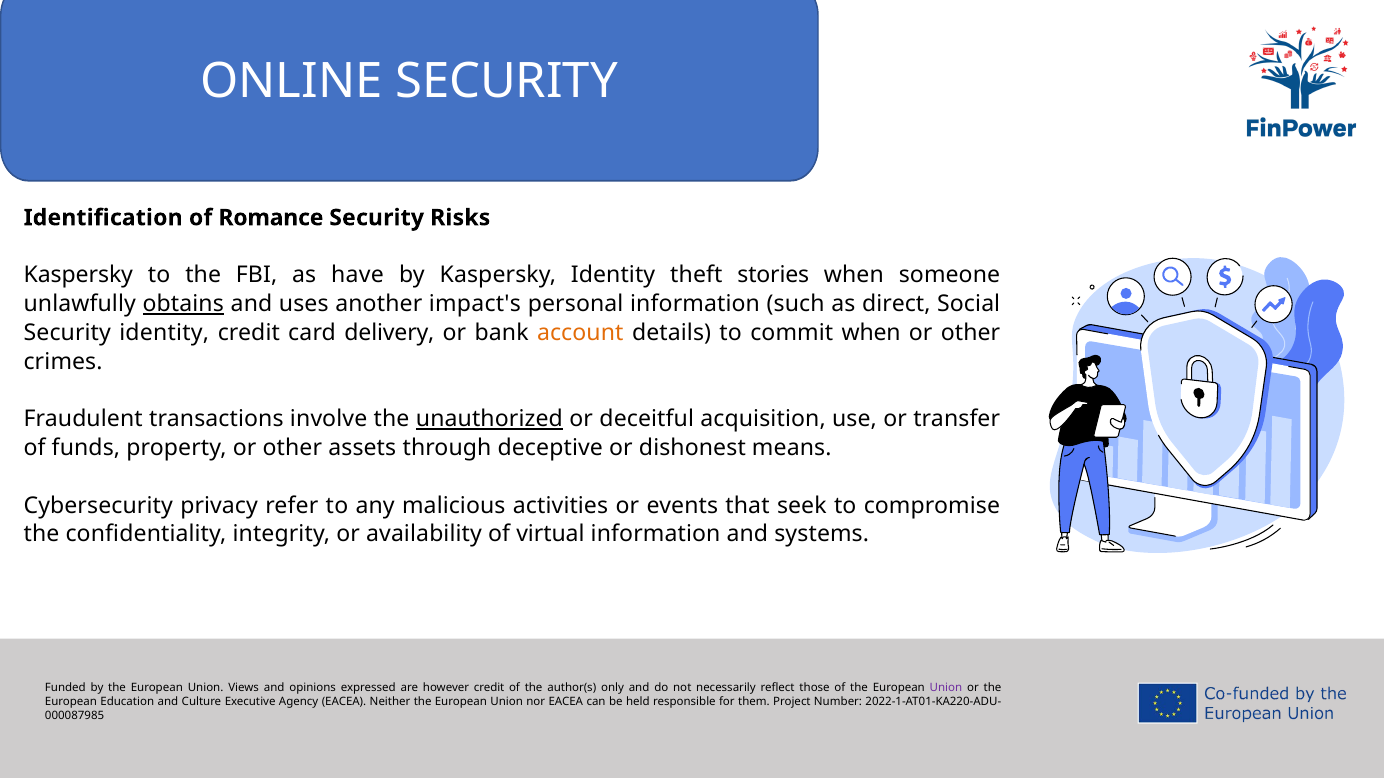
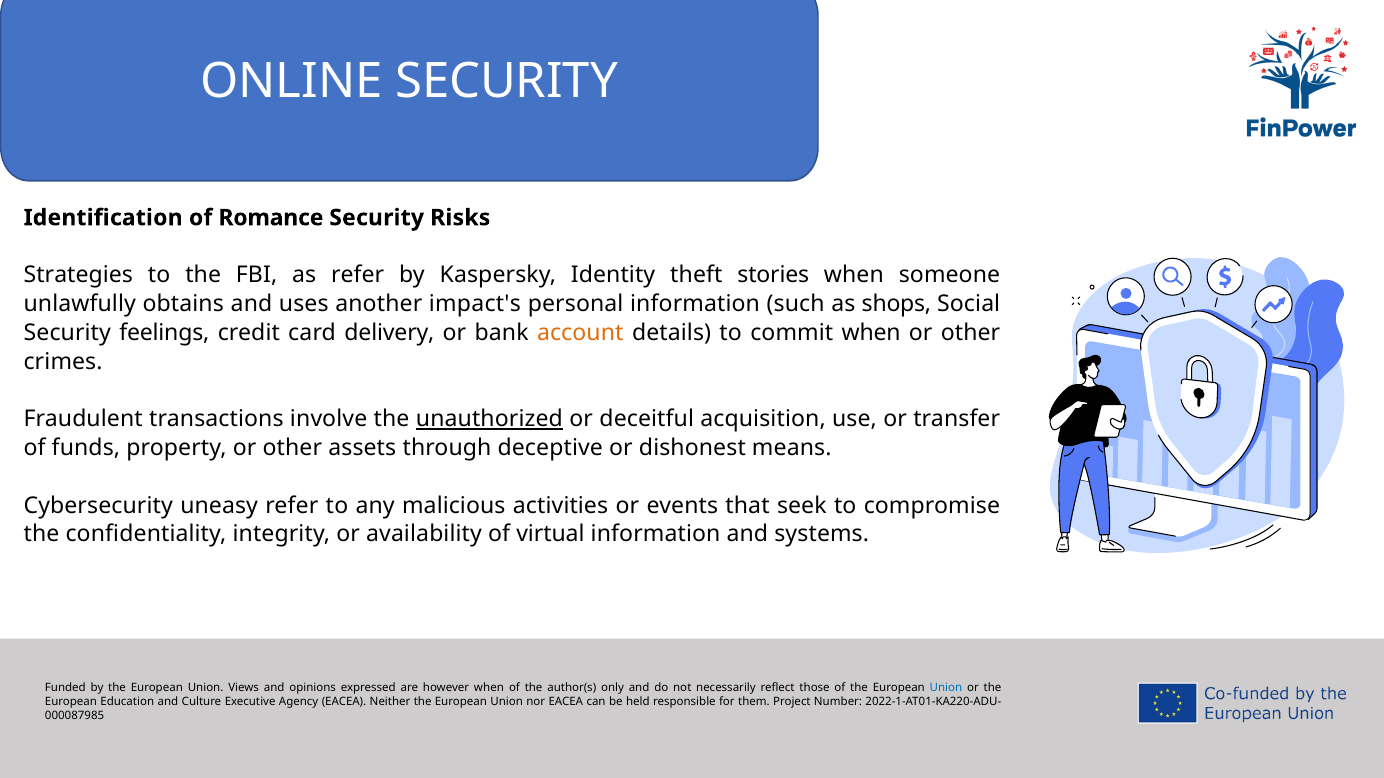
Kaspersky: Kaspersky -> Strategies (78, 275)
as have: have -> refer (358, 275)
obtains underline: present -> none (183, 304)
direct: direct -> shops (896, 304)
Security identity: identity -> feelings (164, 333)
privacy: privacy -> uneasy (219, 506)
however credit: credit -> when (489, 689)
Union colour: purple -> blue (946, 689)
